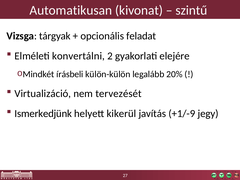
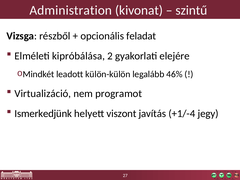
Automatikusan: Automatikusan -> Administration (71, 10)
tárgyak: tárgyak -> részből (55, 36)
konvertálni: konvertálni -> kipróbálása (78, 56)
írásbeli: írásbeli -> leadott (70, 74)
20%: 20% -> 46% (174, 74)
tervezését: tervezését -> programot (119, 94)
kikerül: kikerül -> viszont (121, 114)
+1/-9: +1/-9 -> +1/-4 (182, 114)
